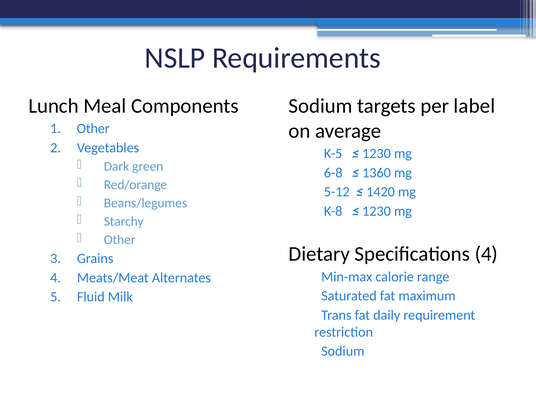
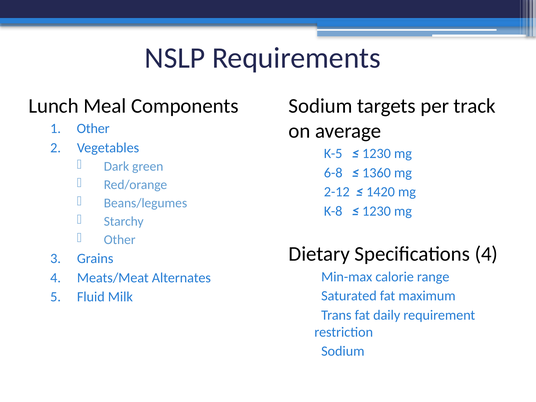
label: label -> track (475, 106)
5-12: 5-12 -> 2-12 (337, 192)
